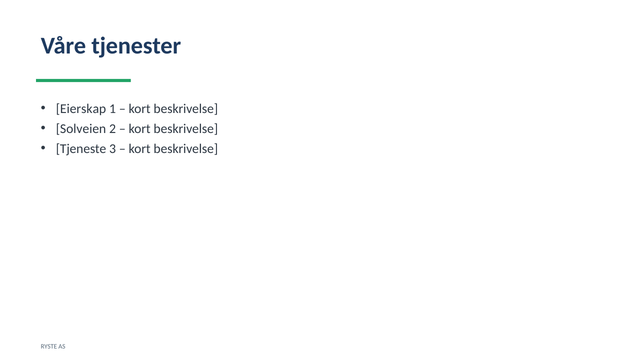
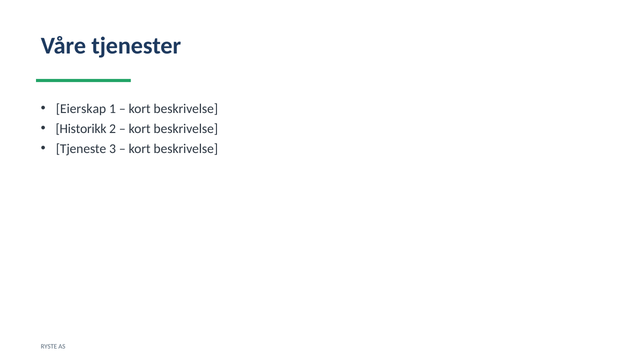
Solveien: Solveien -> Historikk (81, 129)
